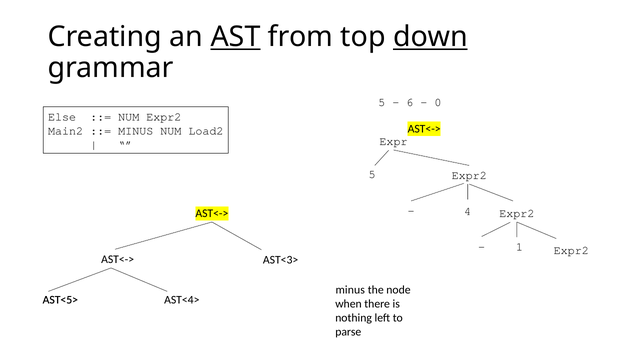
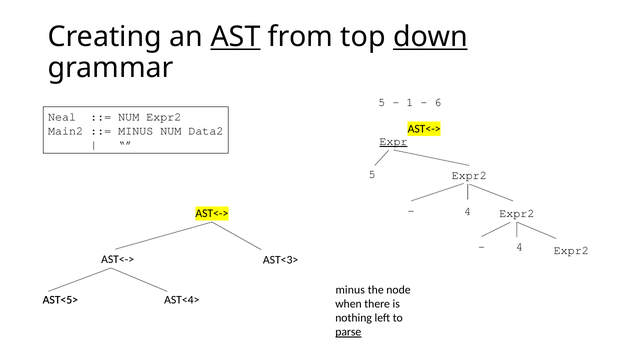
6: 6 -> 1 (410, 103)
0: 0 -> 6 (438, 103)
Else: Else -> Neal (62, 117)
Load2: Load2 -> Data2 (206, 131)
Expr underline: none -> present (394, 141)
1: 1 -> 4 (519, 247)
parse underline: none -> present (348, 332)
